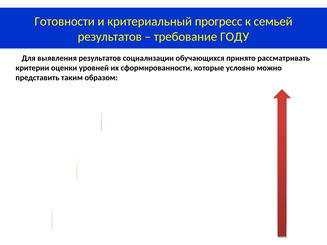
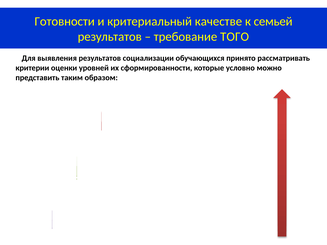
прогресс: прогресс -> качестве (218, 21)
ГОДУ: ГОДУ -> ТОГО (235, 37)
